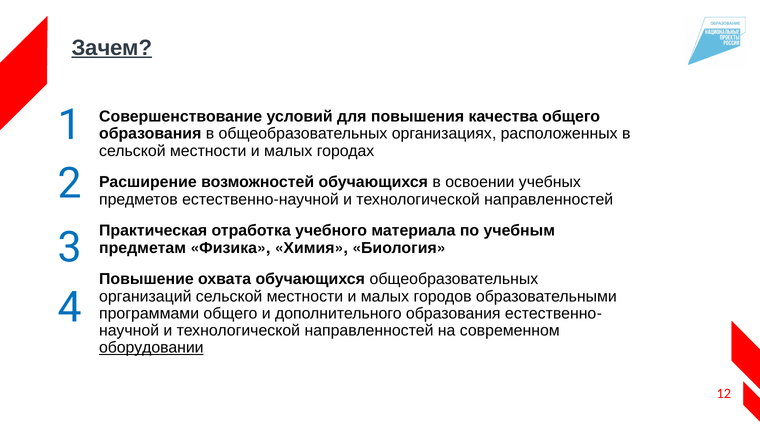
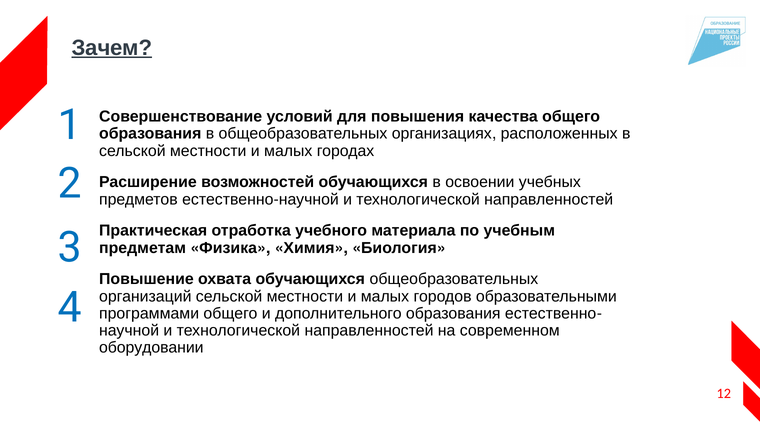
оборудовании underline: present -> none (151, 347)
